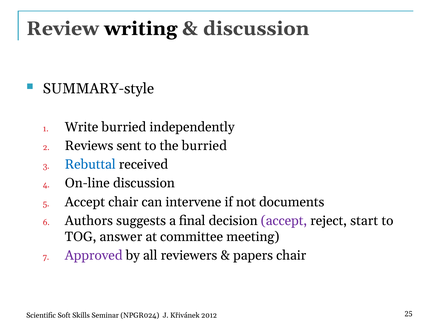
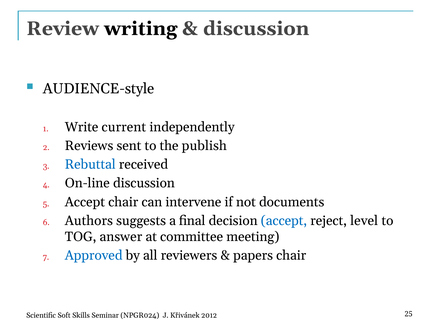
SUMMARY-style: SUMMARY-style -> AUDIENCE-style (99, 89)
Write burried: burried -> current (124, 127)
the burried: burried -> publish (204, 146)
accept colour: purple -> blue (284, 221)
start: start -> level (364, 221)
Approved colour: purple -> blue (94, 256)
